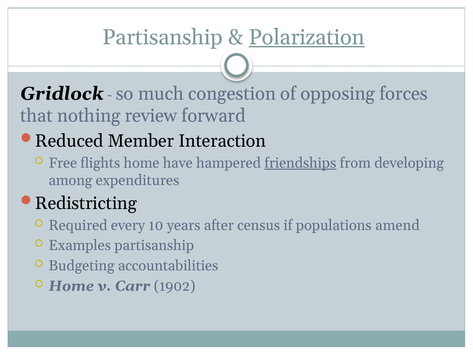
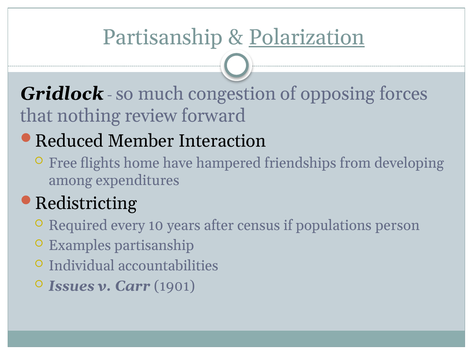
friendships underline: present -> none (300, 163)
amend: amend -> person (397, 225)
Budgeting: Budgeting -> Individual (82, 266)
Home: Home -> Issues (71, 286)
1902: 1902 -> 1901 (174, 286)
